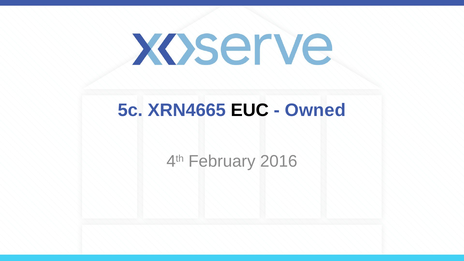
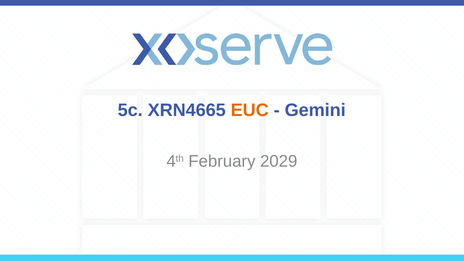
EUC colour: black -> orange (250, 110)
Owned: Owned -> Gemini (315, 110)
2016: 2016 -> 2029 (279, 161)
